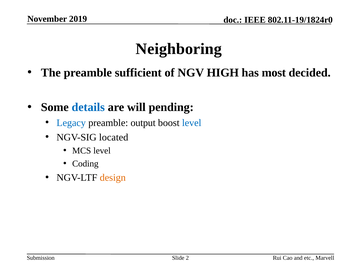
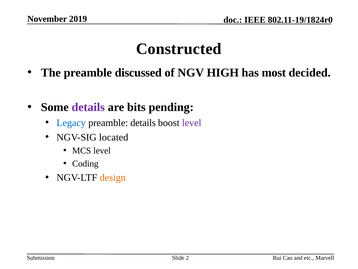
Neighboring: Neighboring -> Constructed (179, 49)
sufficient: sufficient -> discussed (138, 72)
details colour: blue -> purple (88, 107)
will: will -> bits (136, 107)
preamble output: output -> details (143, 123)
level colour: blue -> purple (192, 123)
